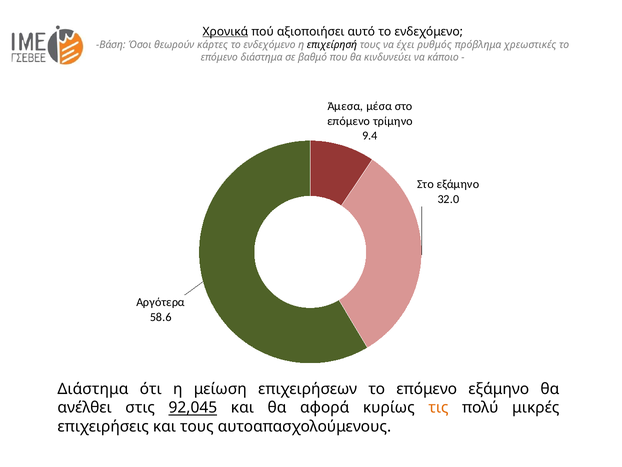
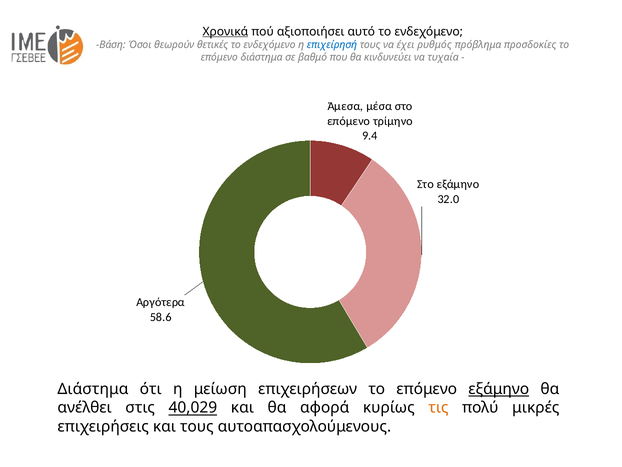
κάρτες: κάρτες -> θετικές (213, 45)
επιχείρησή colour: black -> blue (332, 45)
χρεωστικές: χρεωστικές -> προσδοκίες (530, 45)
κάποιο: κάποιο -> τυχαία (443, 57)
εξάμηνο underline: none -> present (499, 389)
92,045: 92,045 -> 40,029 (193, 407)
